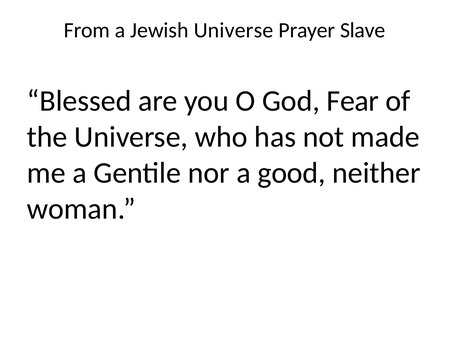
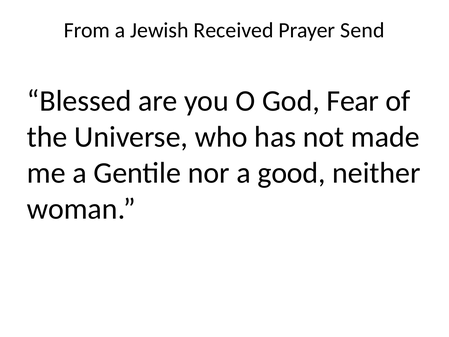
Jewish Universe: Universe -> Received (234, 30)
Slave: Slave -> Send (362, 30)
